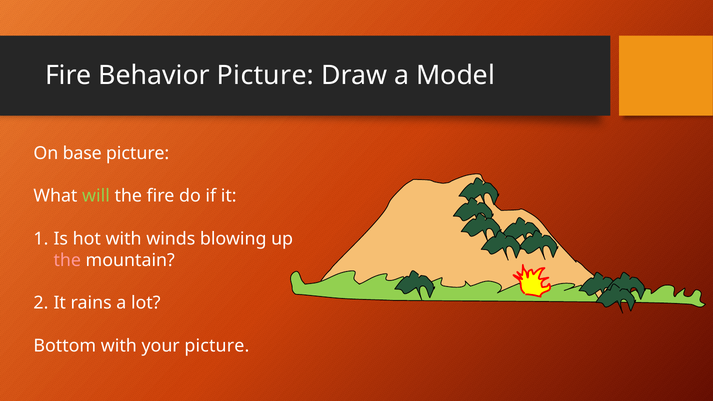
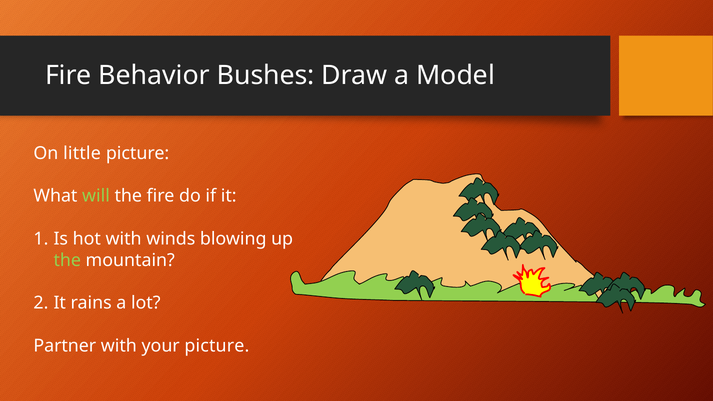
Behavior Picture: Picture -> Bushes (266, 75)
base: base -> little (82, 153)
the colour: pink -> light green (67, 260)
Bottom: Bottom -> Partner (65, 346)
